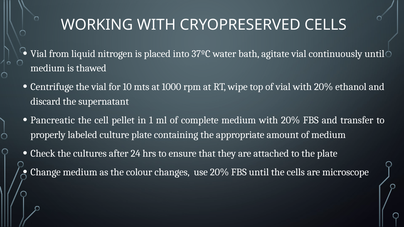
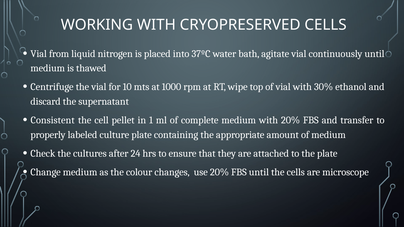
vial with 20%: 20% -> 30% (324, 87)
Pancreatic: Pancreatic -> Consistent (53, 120)
